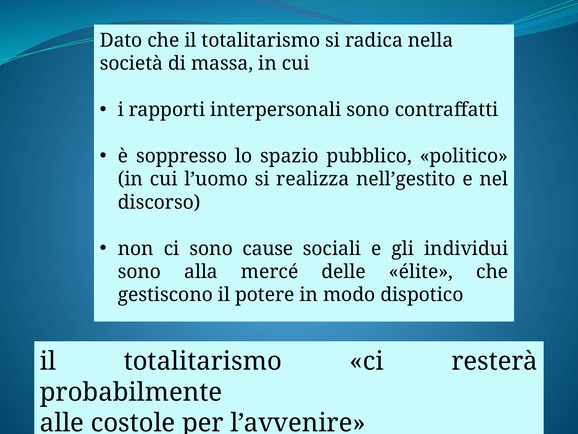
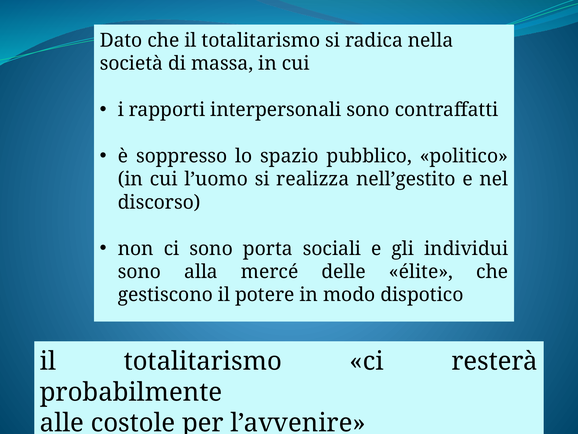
cause: cause -> porta (268, 248)
